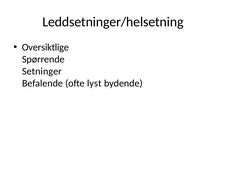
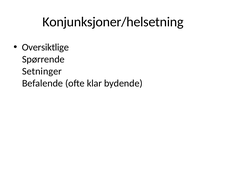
Leddsetninger/helsetning: Leddsetninger/helsetning -> Konjunksjoner/helsetning (113, 22)
lyst: lyst -> klar (94, 84)
